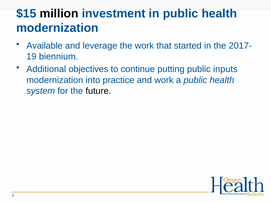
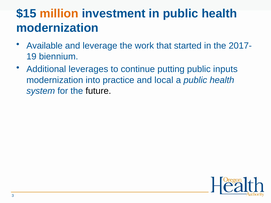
million colour: black -> orange (59, 13)
objectives: objectives -> leverages (88, 69)
and work: work -> local (164, 80)
